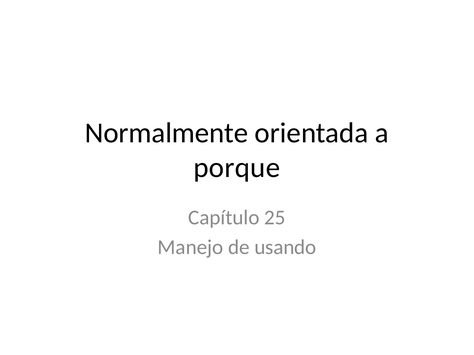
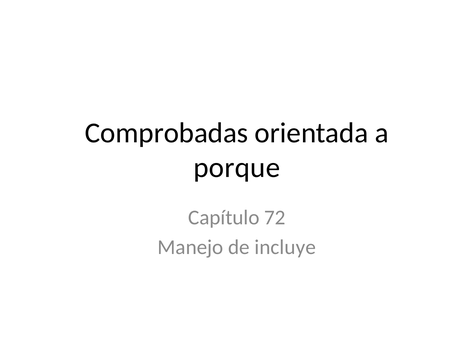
Normalmente: Normalmente -> Comprobadas (167, 133)
25: 25 -> 72 (275, 218)
usando: usando -> incluye (285, 247)
